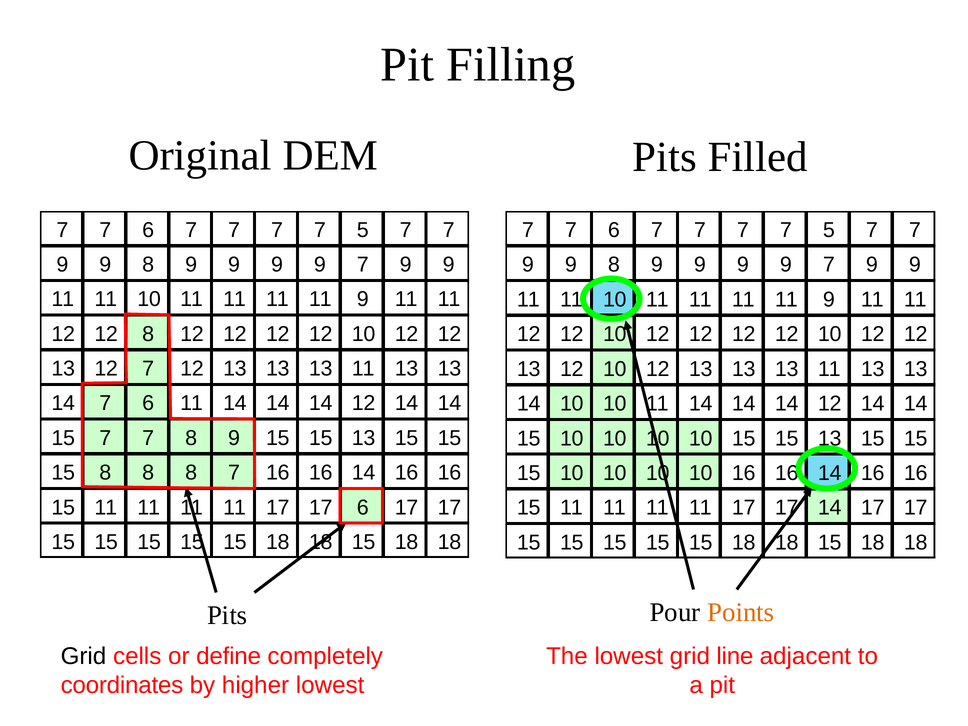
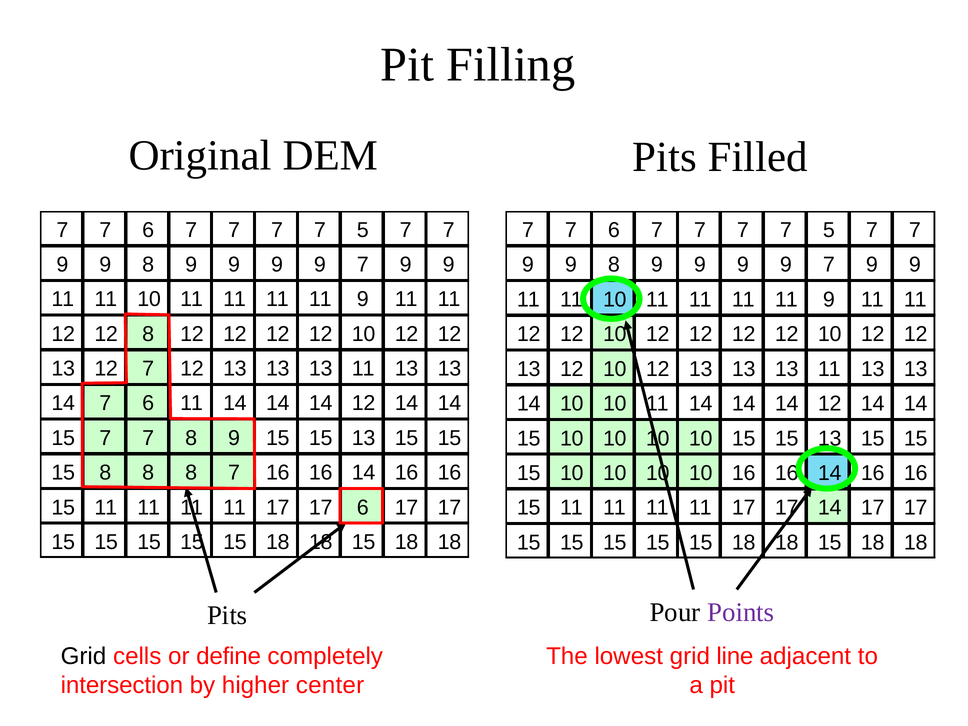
Points colour: orange -> purple (741, 612)
coordinates: coordinates -> intersection (122, 685)
higher lowest: lowest -> center (330, 685)
